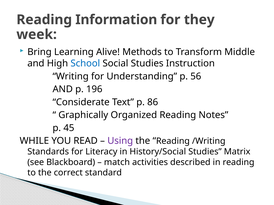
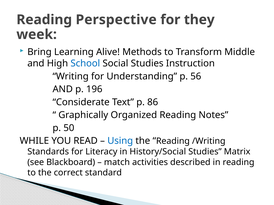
Information: Information -> Perspective (116, 20)
45: 45 -> 50 (69, 128)
Using colour: purple -> blue (120, 141)
